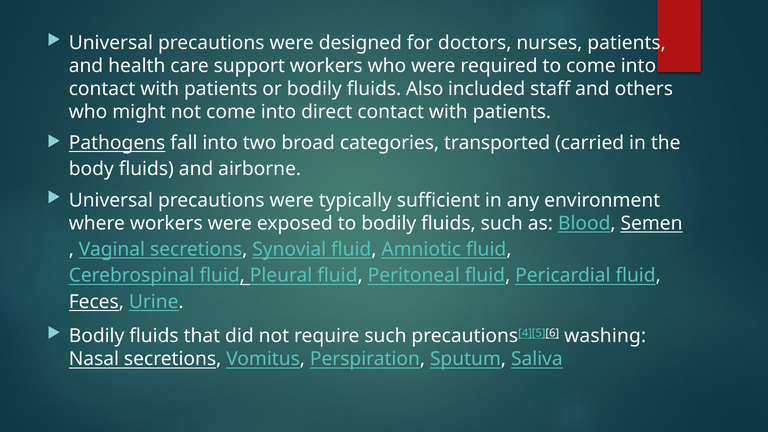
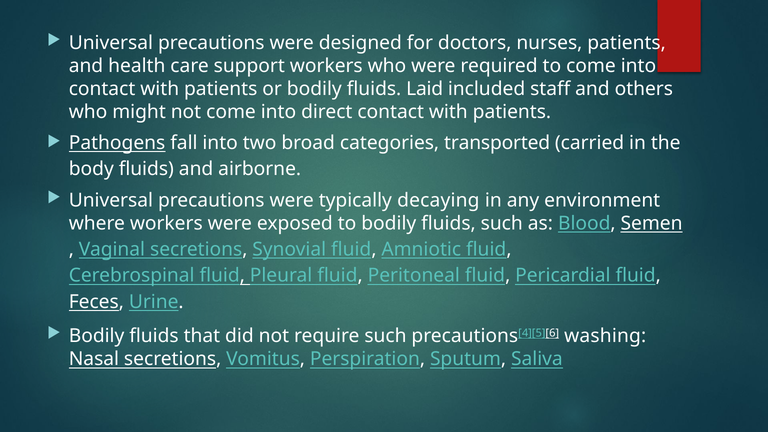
Also: Also -> Laid (425, 89)
sufficient: sufficient -> decaying (438, 200)
